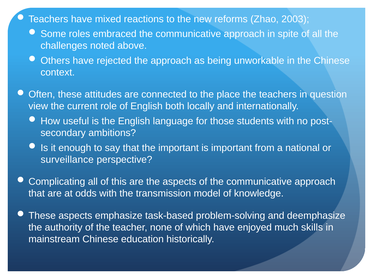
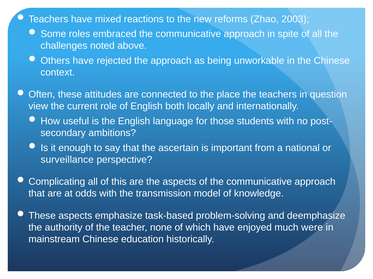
the important: important -> ascertain (178, 148)
skills: skills -> were (312, 228)
